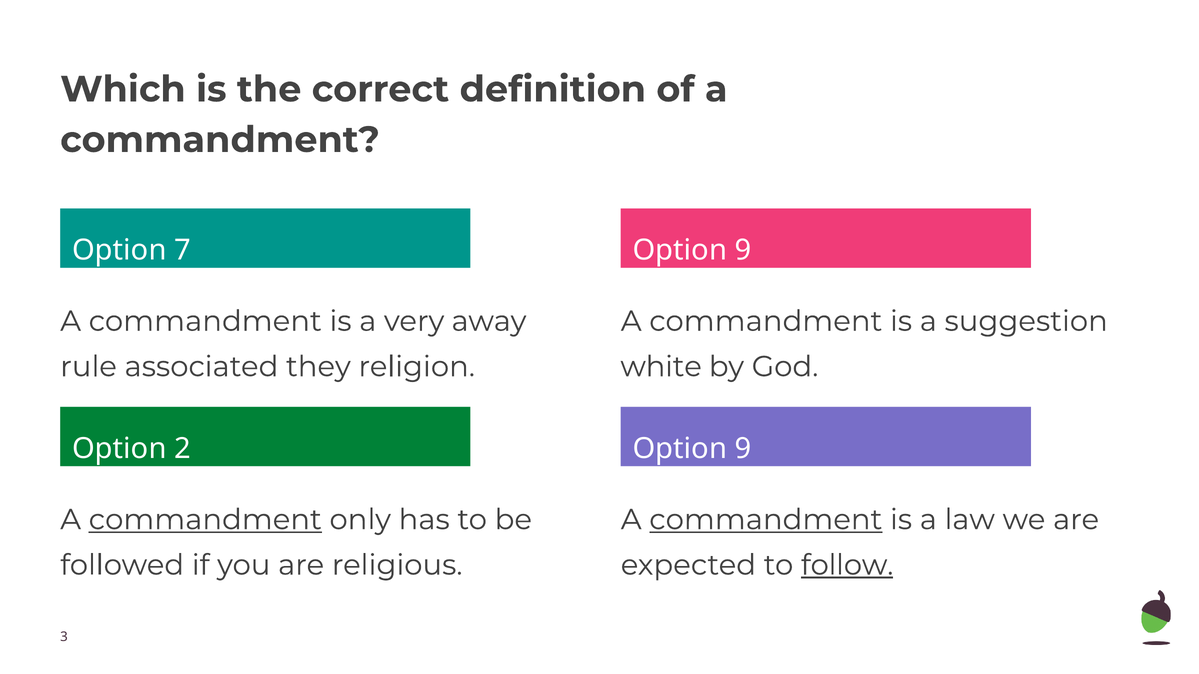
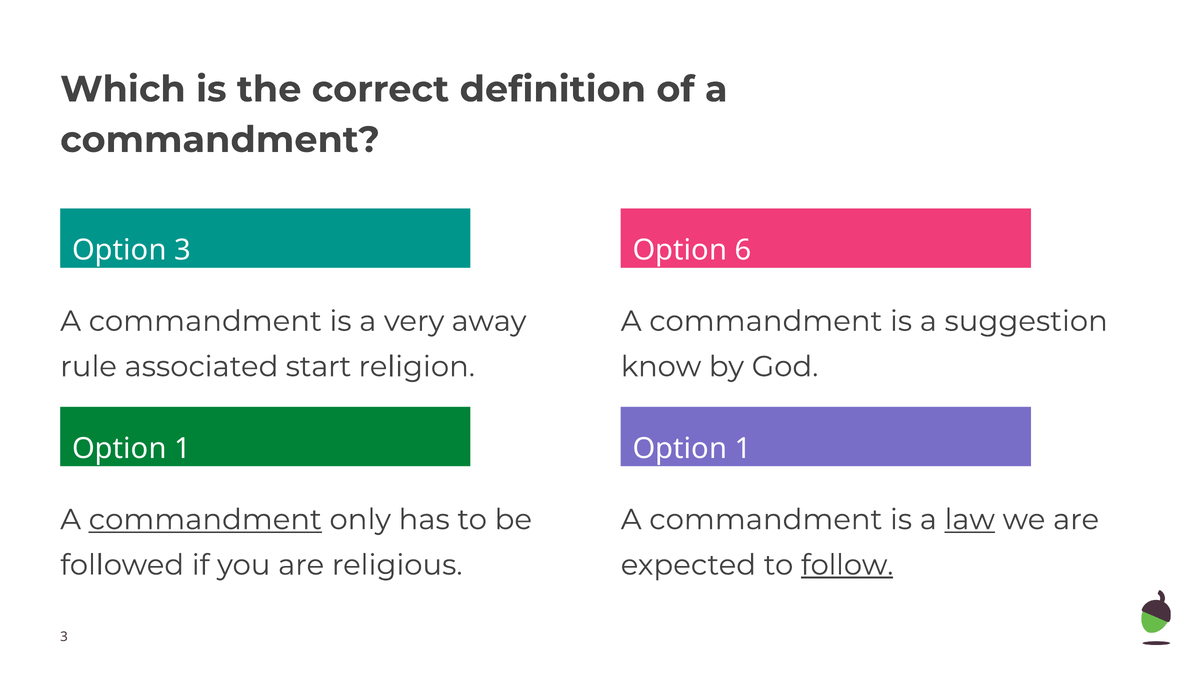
Option 7: 7 -> 3 (182, 250)
9: 9 -> 6 (743, 250)
they: they -> start (319, 367)
white: white -> know (661, 367)
2: 2 -> 1 (182, 449)
9: 9 -> 1 (743, 449)
commandment underline: present -> none (766, 520)
law underline: none -> present (970, 520)
